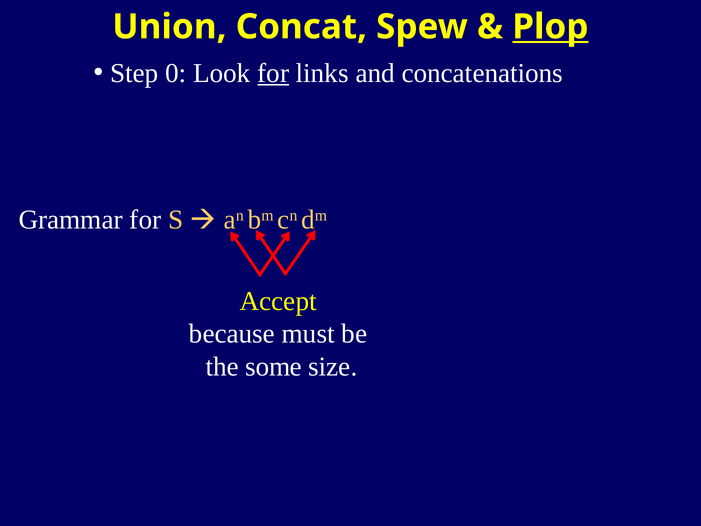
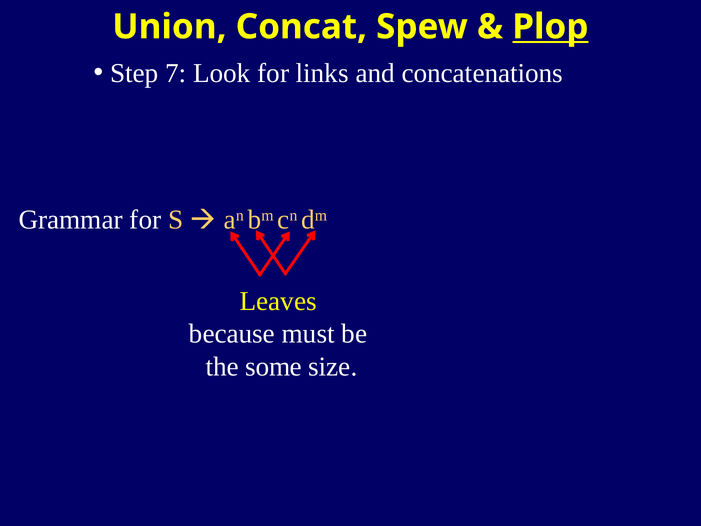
0: 0 -> 7 (176, 73)
for underline: present -> none (273, 73)
Accept: Accept -> Leaves (278, 301)
